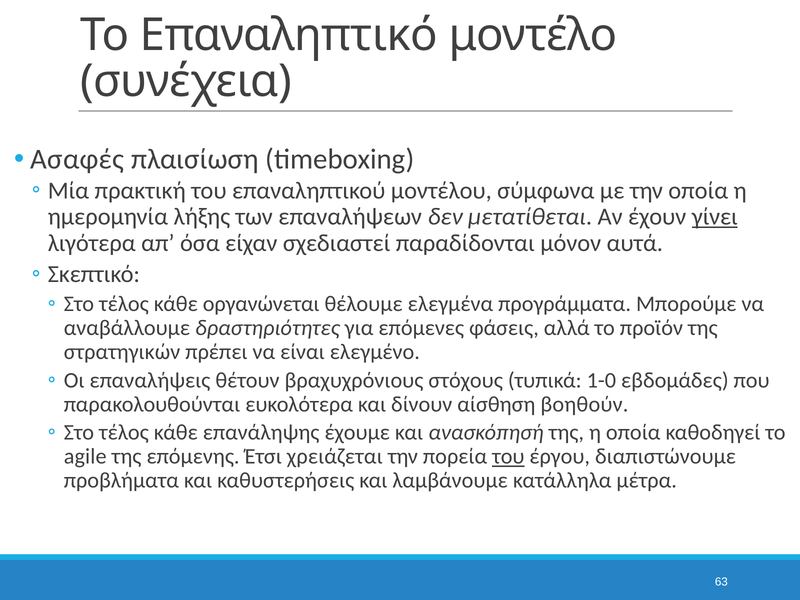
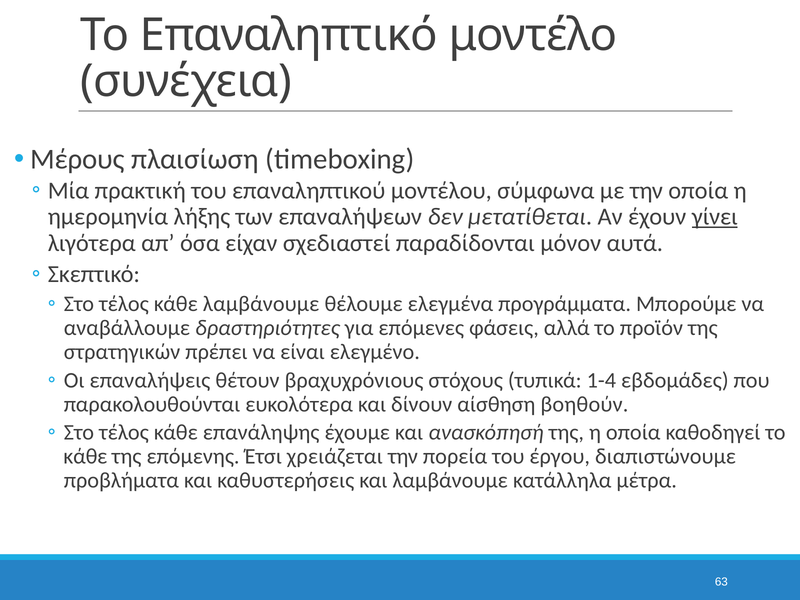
Ασαφές: Ασαφές -> Μέρους (77, 159)
κάθε οργανώνεται: οργανώνεται -> λαμβάνουμε (261, 304)
1-0: 1-0 -> 1-4 (601, 380)
agile: agile -> κάθε (85, 457)
του underline: present -> none (508, 457)
